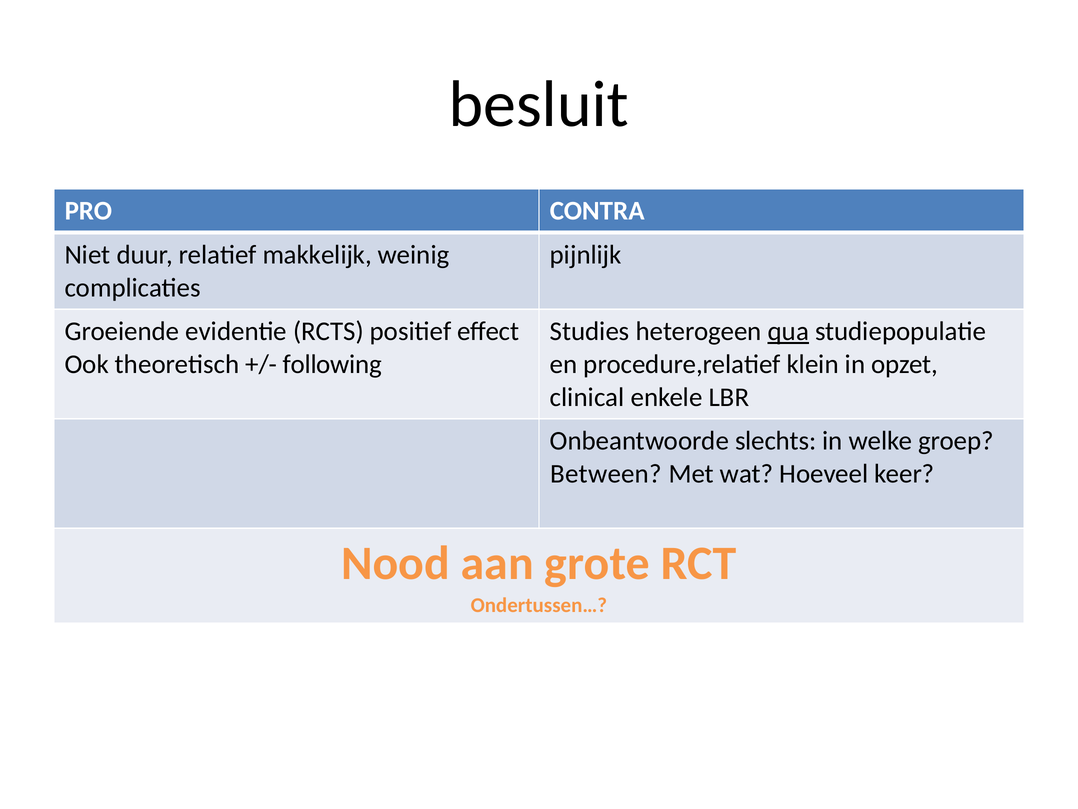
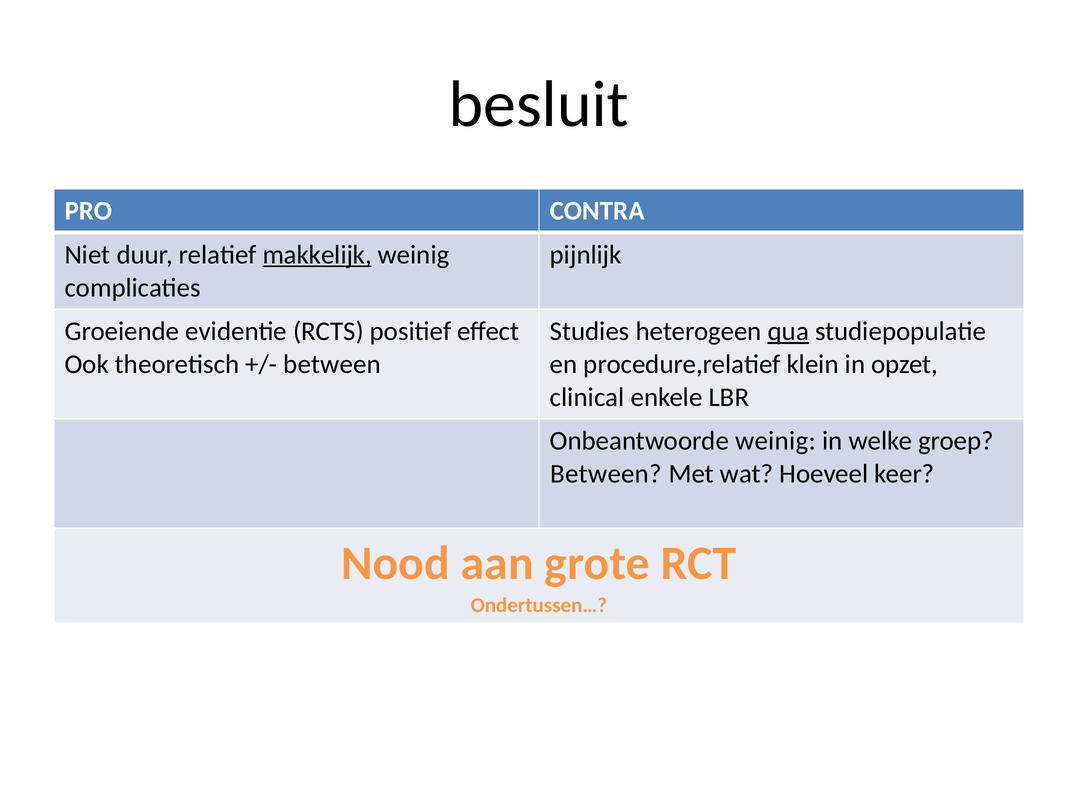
makkelijk underline: none -> present (317, 255)
following: following -> between (332, 364)
Onbeantwoorde slechts: slechts -> weinig (775, 441)
